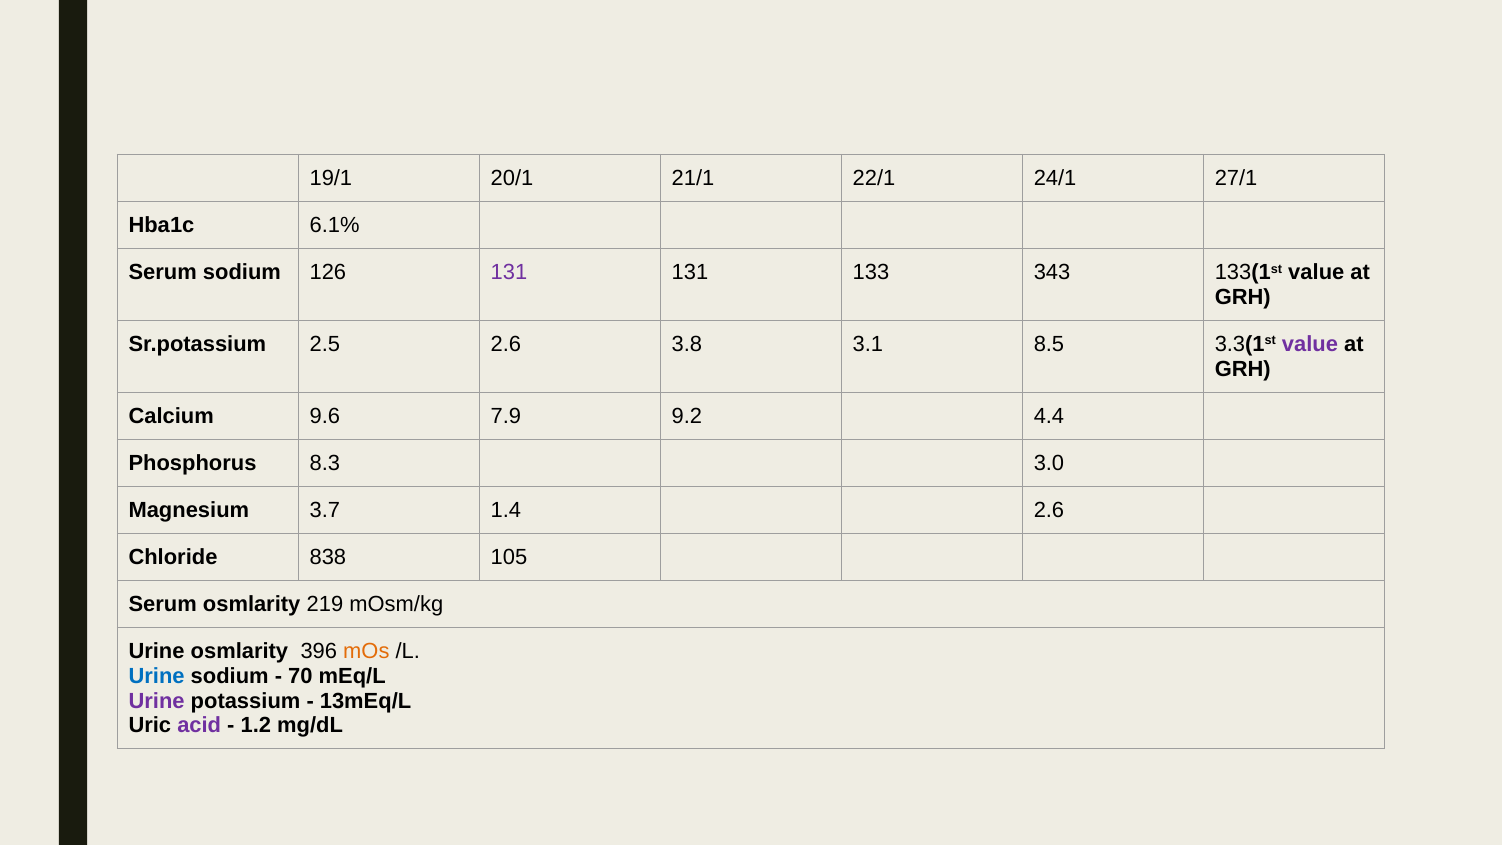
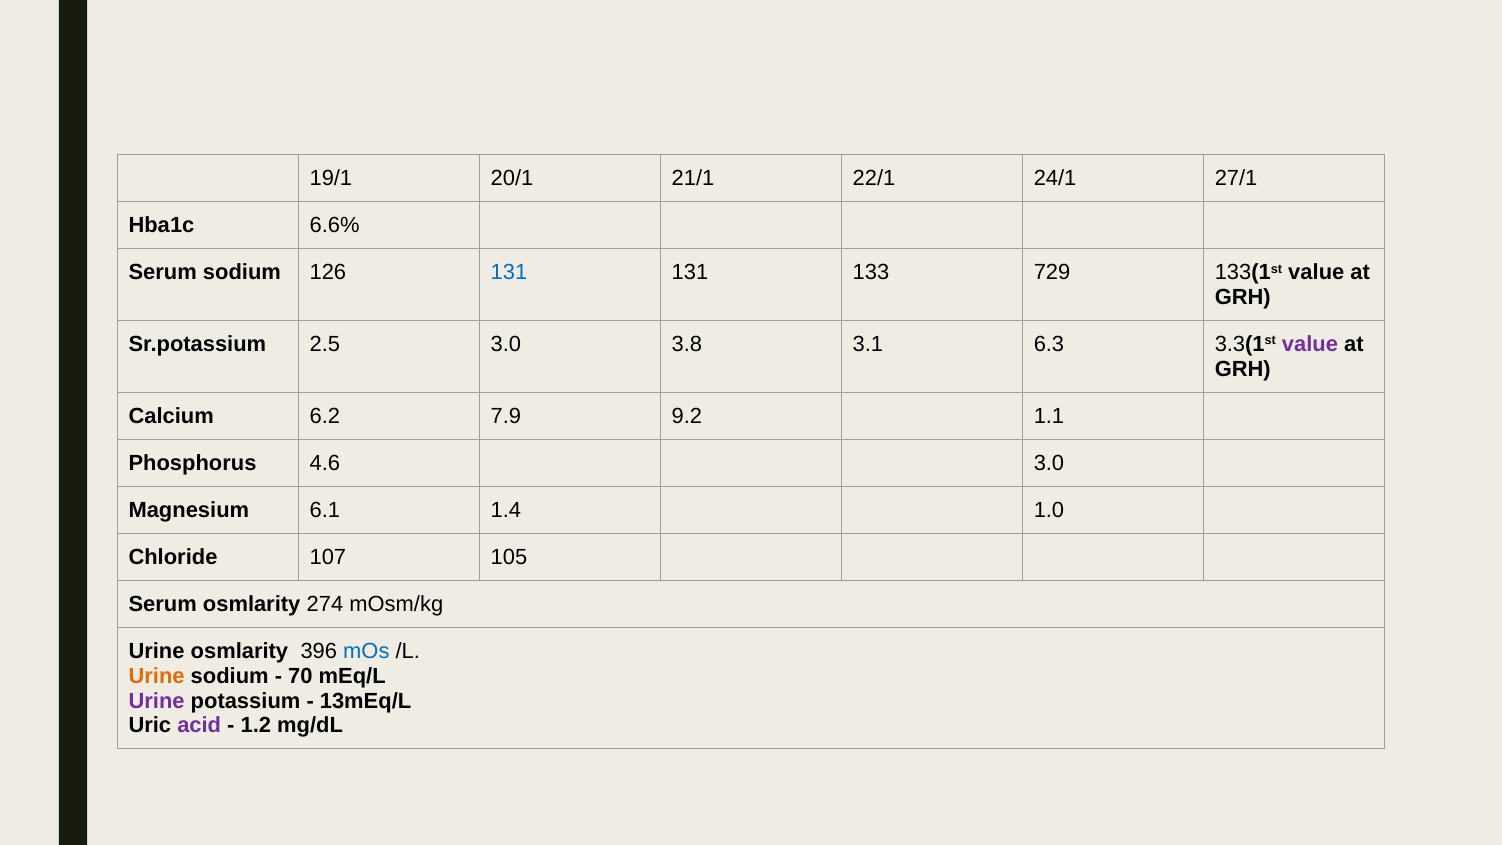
6.1%: 6.1% -> 6.6% (335, 225)
131 colour: purple -> blue (509, 273)
343: 343 -> 729 (1052, 273)
2.5 2.6: 2.6 -> 3.0 (506, 344)
8.5: 8.5 -> 6.3 (1049, 344)
9.6: 9.6 -> 6.2 (325, 416)
4.4: 4.4 -> 1.1 (1049, 416)
8.3: 8.3 -> 4.6 (325, 463)
3.7: 3.7 -> 6.1 (325, 510)
1.4 2.6: 2.6 -> 1.0 (1049, 510)
838: 838 -> 107 (328, 557)
219: 219 -> 274 (325, 604)
mOs colour: orange -> blue (366, 651)
Urine colour: blue -> orange (157, 676)
